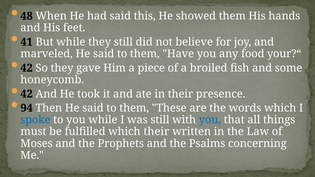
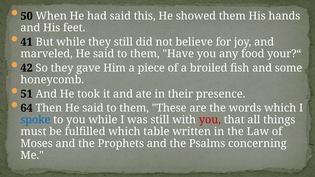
48: 48 -> 50 (27, 16)
42: 42 -> 51 (27, 94)
94: 94 -> 64 (27, 108)
you colour: blue -> red (210, 120)
which their: their -> table (156, 132)
